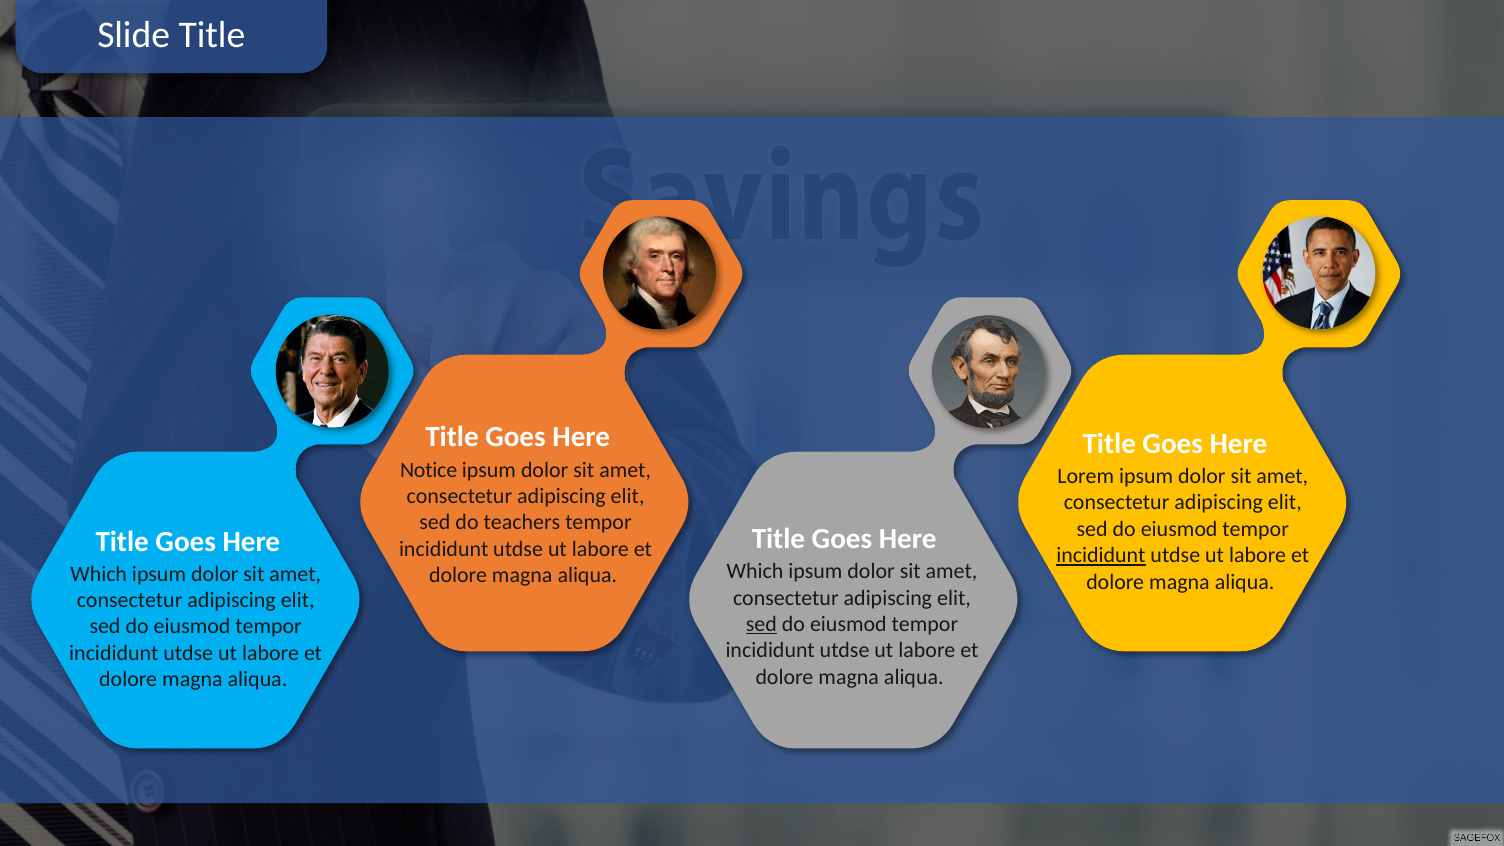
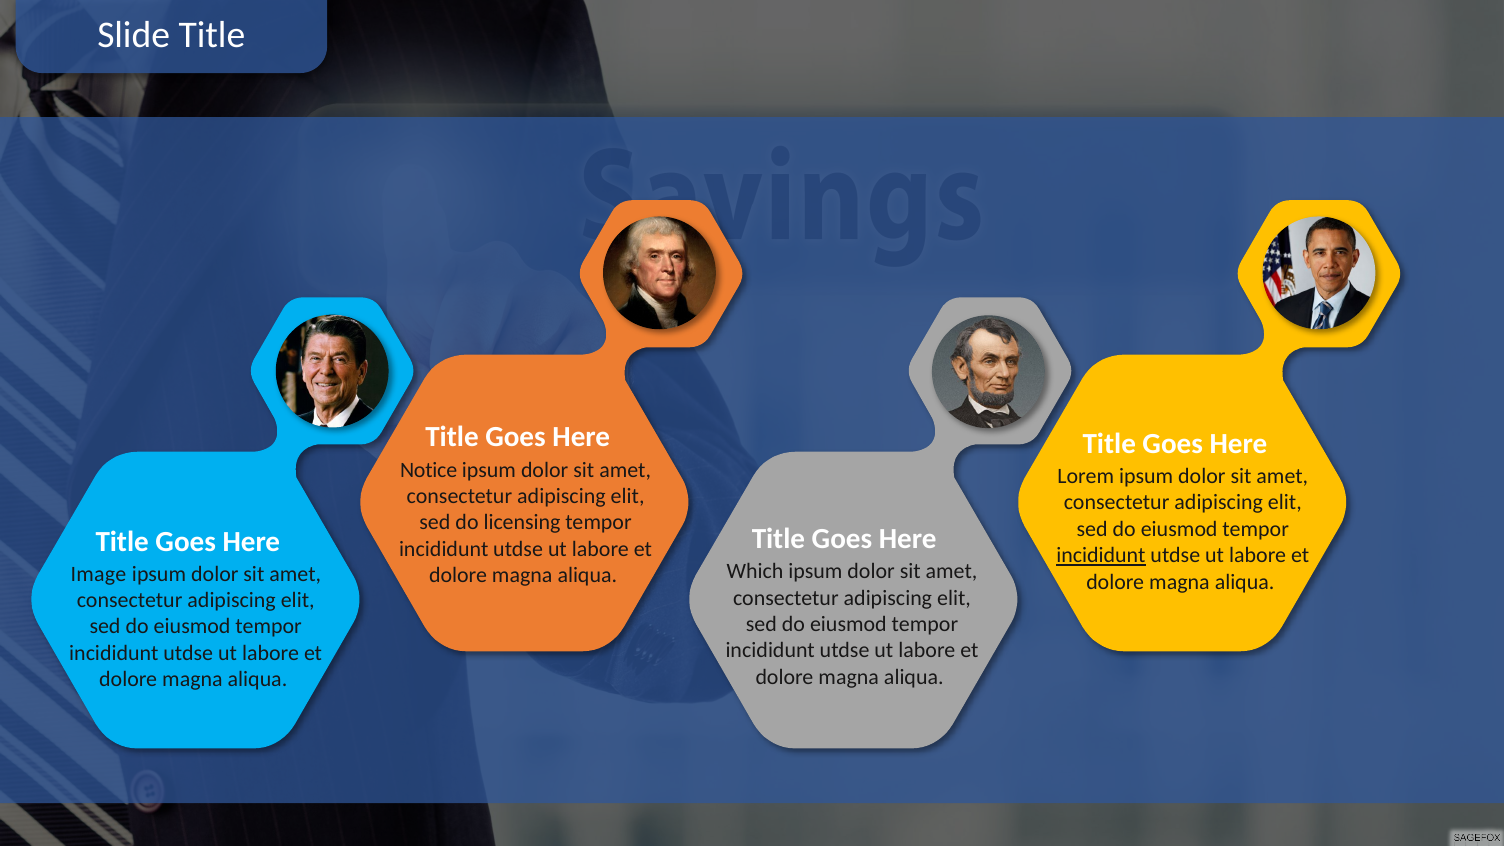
teachers: teachers -> licensing (522, 523)
Which: Which -> Image (99, 574)
sed underline: present -> none (761, 624)
